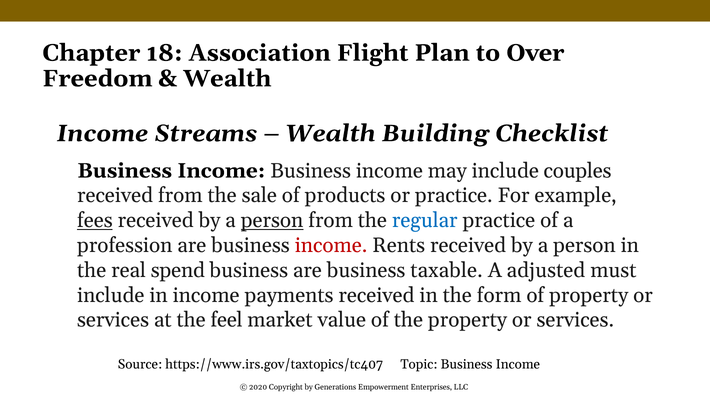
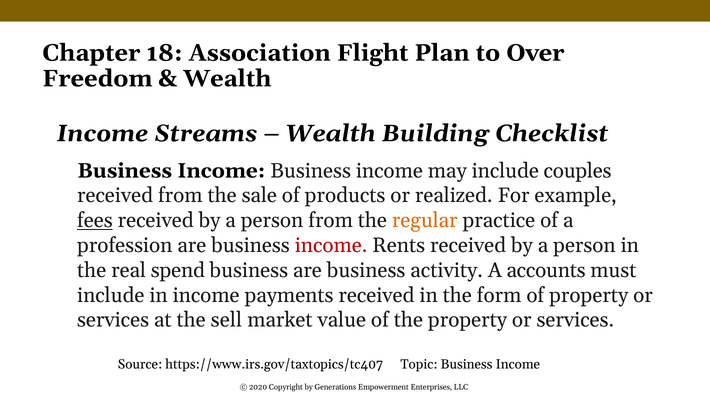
or practice: practice -> realized (454, 195)
person underline: present -> none (272, 220)
regular colour: blue -> orange (425, 220)
taxable: taxable -> activity (447, 270)
adjusted: adjusted -> accounts (546, 270)
feel: feel -> sell (226, 320)
